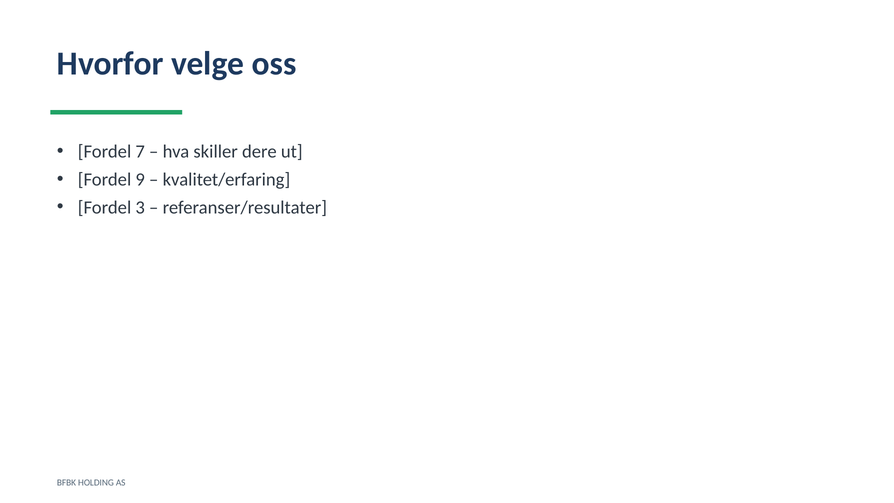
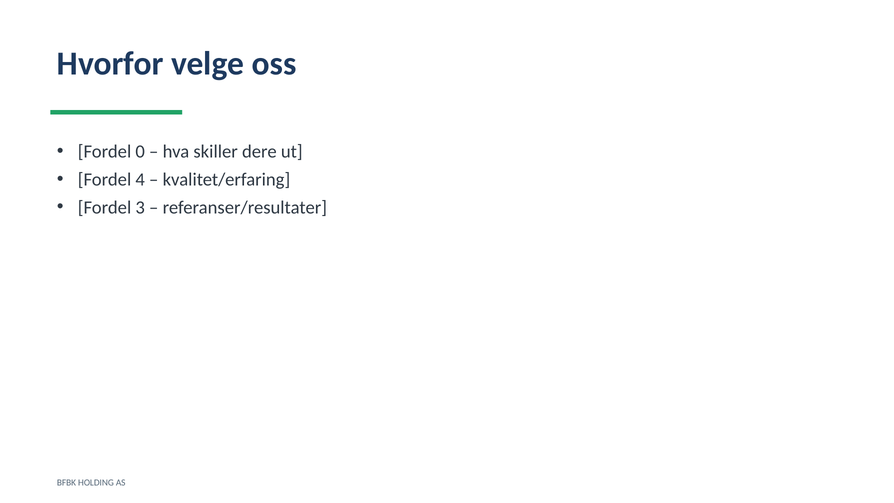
7: 7 -> 0 (140, 151)
9: 9 -> 4 (140, 179)
